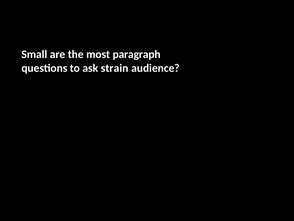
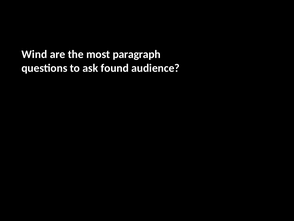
Small: Small -> Wind (34, 54)
strain: strain -> found (115, 68)
